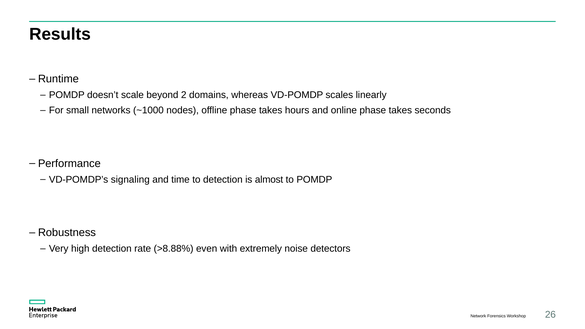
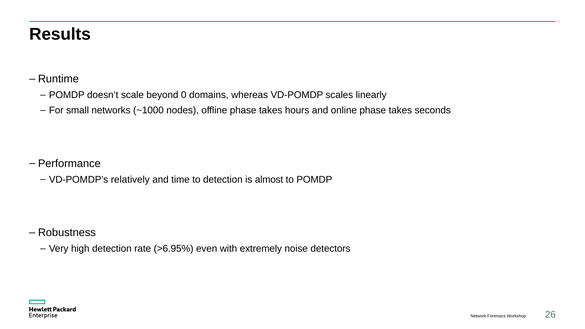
2: 2 -> 0 (184, 95)
signaling: signaling -> relatively (130, 180)
>8.88%: >8.88% -> >6.95% (174, 249)
